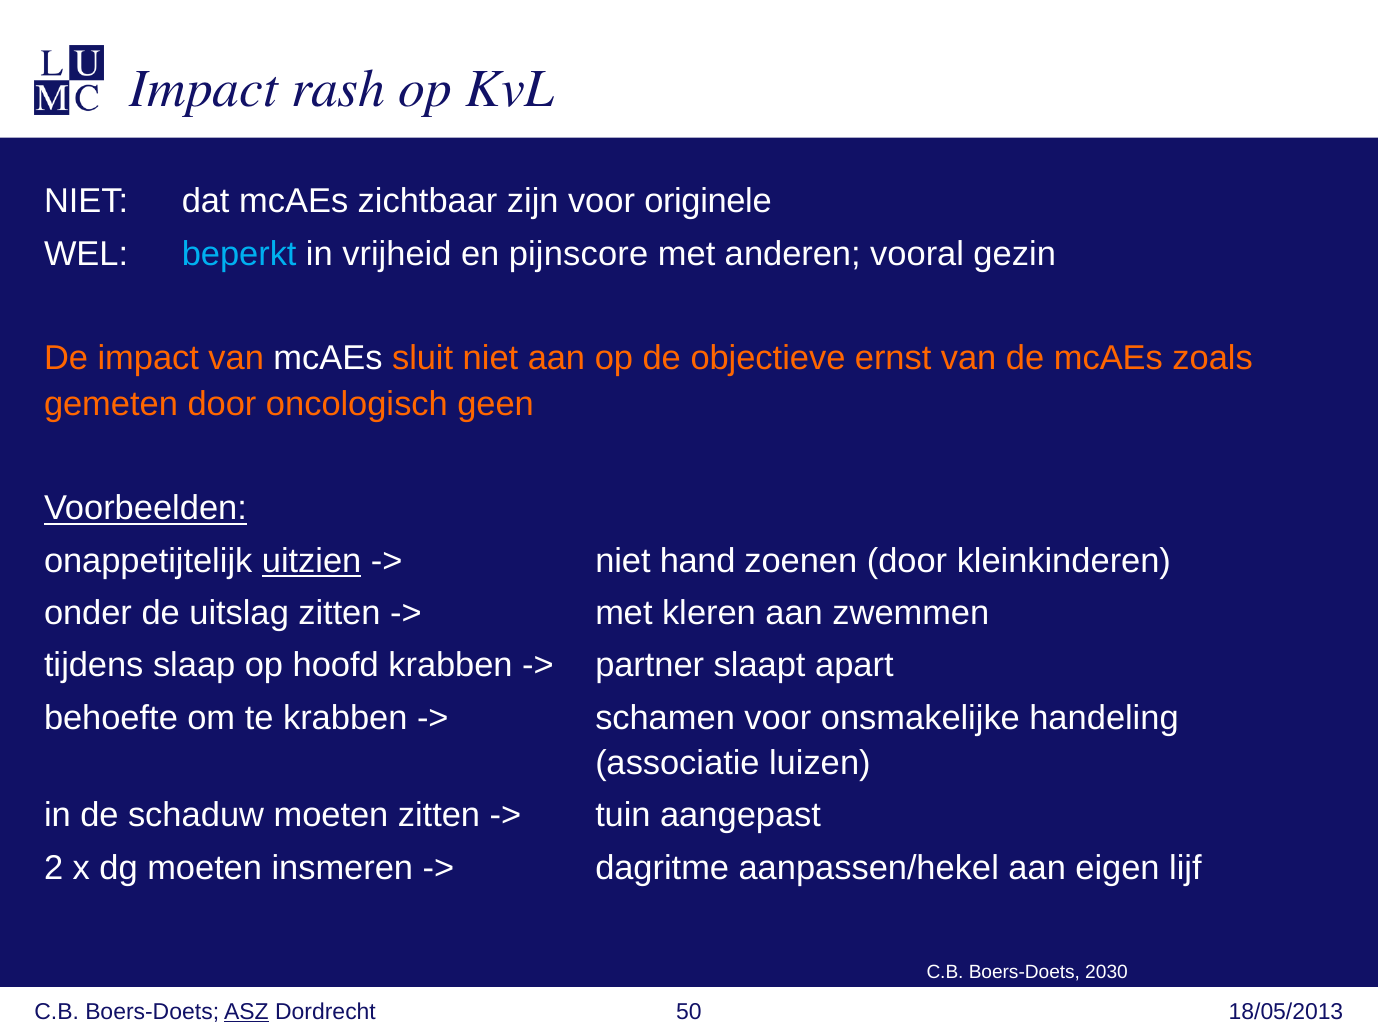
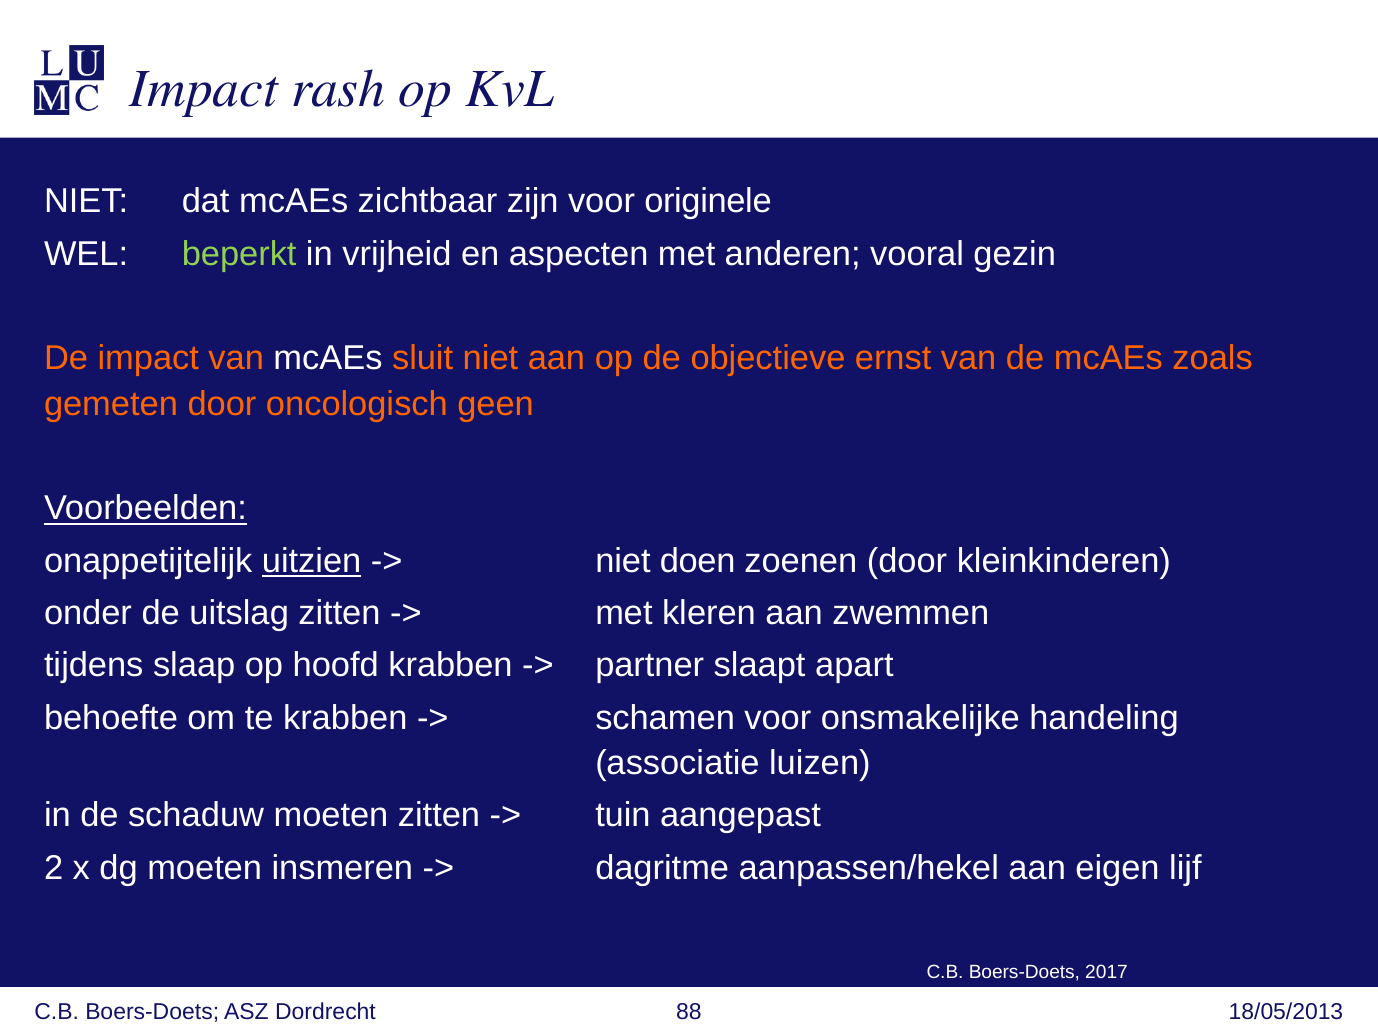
beperkt colour: light blue -> light green (239, 254)
pijnscore: pijnscore -> aspecten (579, 254)
hand: hand -> doen (698, 561)
2030: 2030 -> 2017 (1106, 973)
ASZ underline: present -> none (246, 1012)
50: 50 -> 88 (689, 1012)
